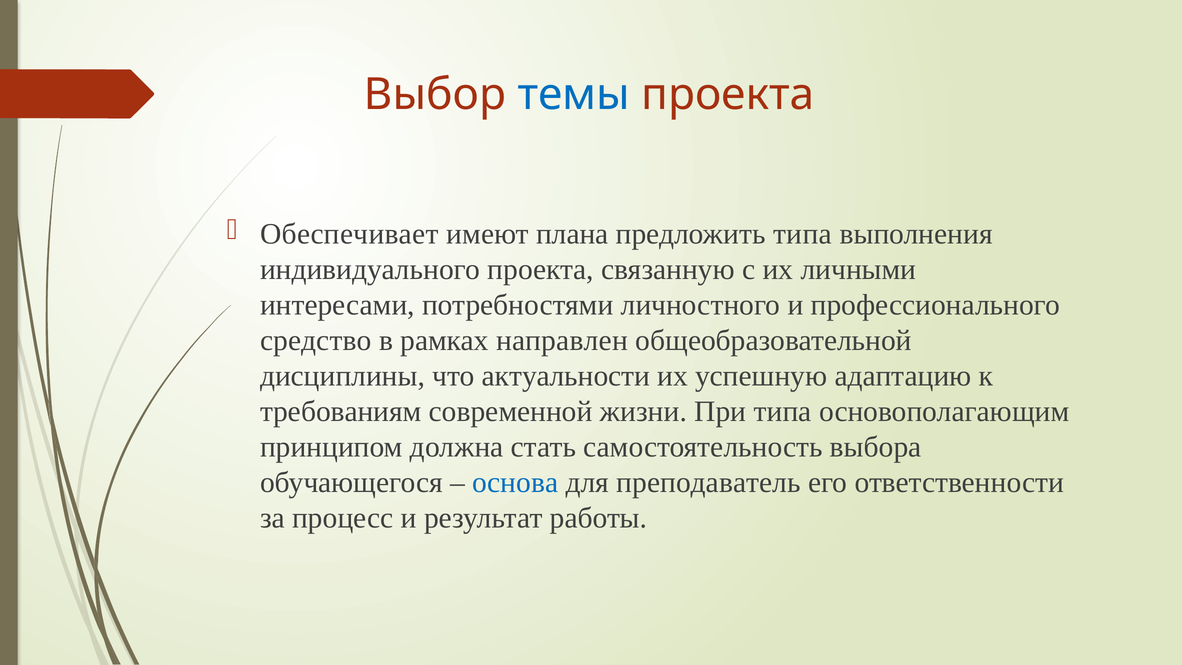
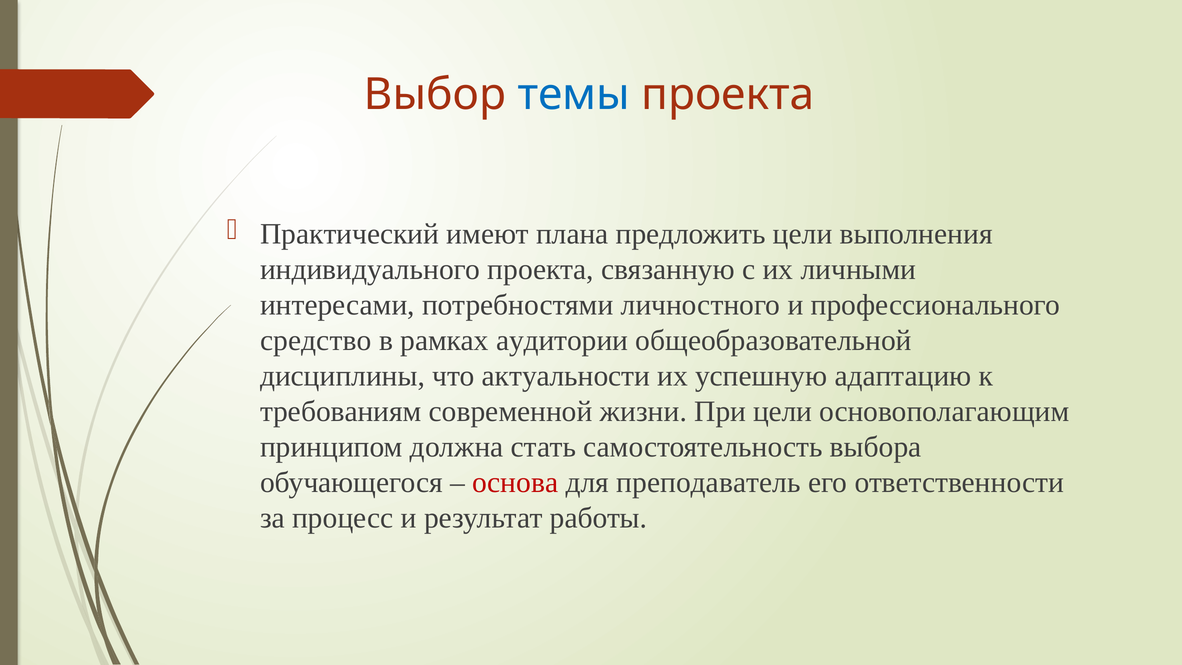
Обеспечивает: Обеспечивает -> Практический (350, 234)
предложить типа: типа -> цели (803, 234)
направлен: направлен -> аудитории (562, 340)
При типа: типа -> цели (783, 411)
основа colour: blue -> red (515, 482)
